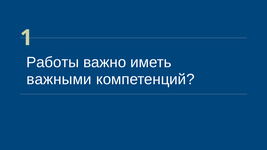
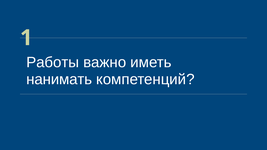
важными: важными -> нанимать (59, 79)
